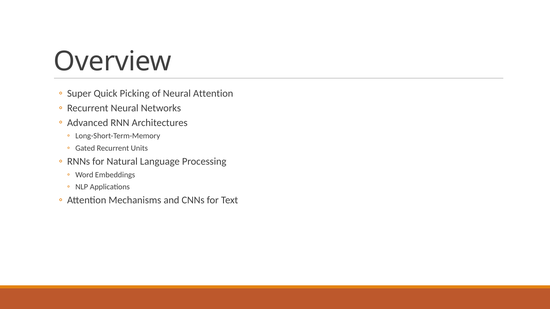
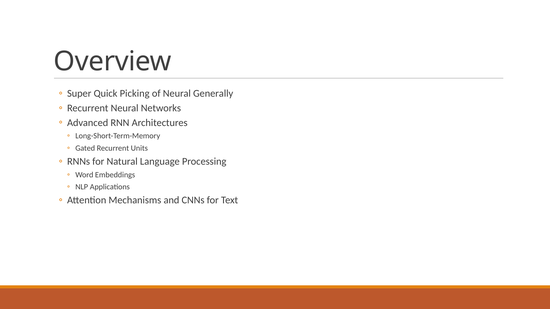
Neural Attention: Attention -> Generally (213, 94)
